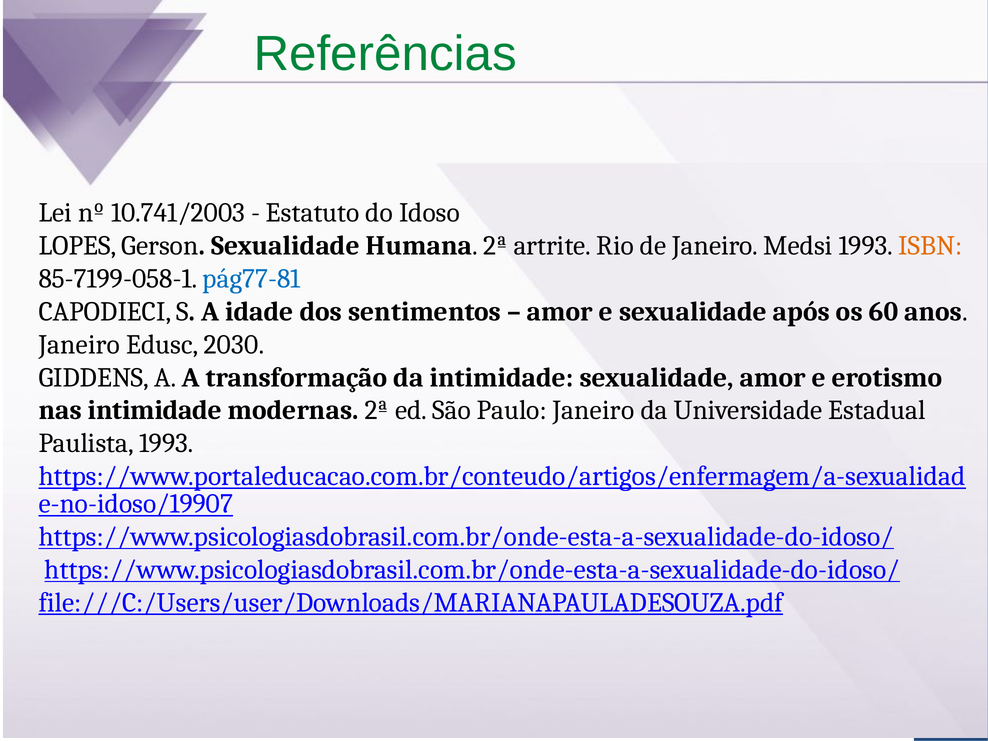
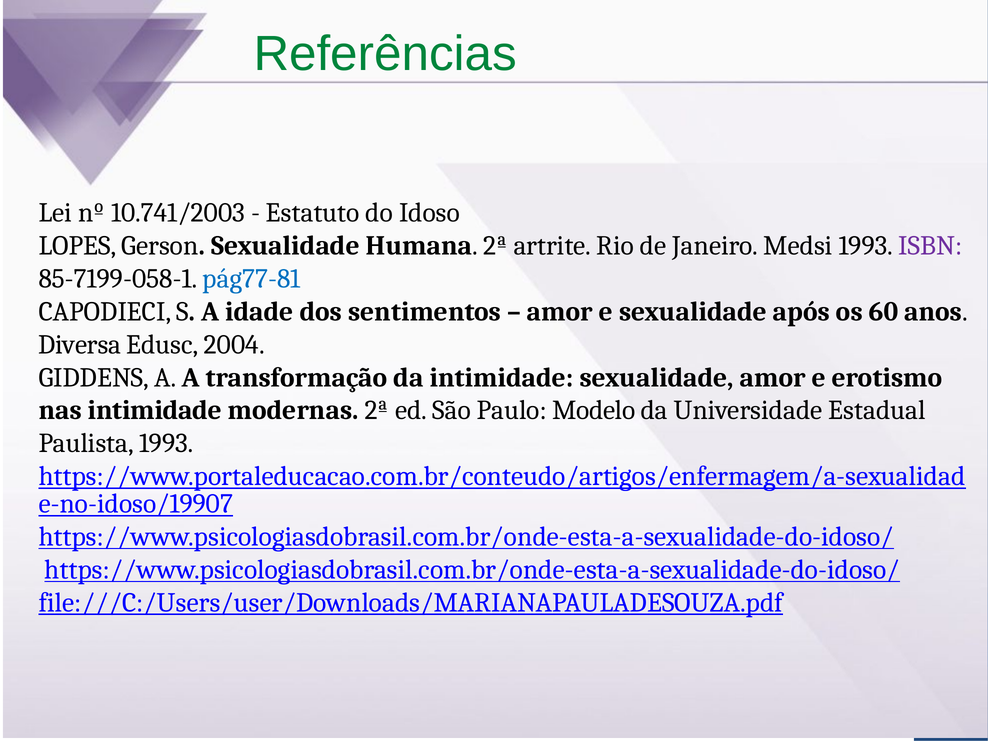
ISBN colour: orange -> purple (930, 246)
Janeiro: Janeiro -> Diversa (80, 345)
2030: 2030 -> 2004 (234, 345)
Paulo Janeiro: Janeiro -> Modelo (594, 410)
